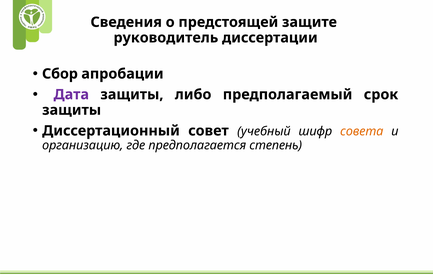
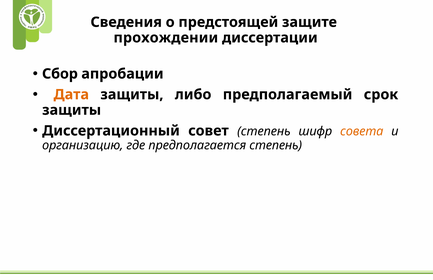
руководитель: руководитель -> прохождении (166, 38)
Дата colour: purple -> orange (71, 95)
совет учебный: учебный -> степень (264, 131)
